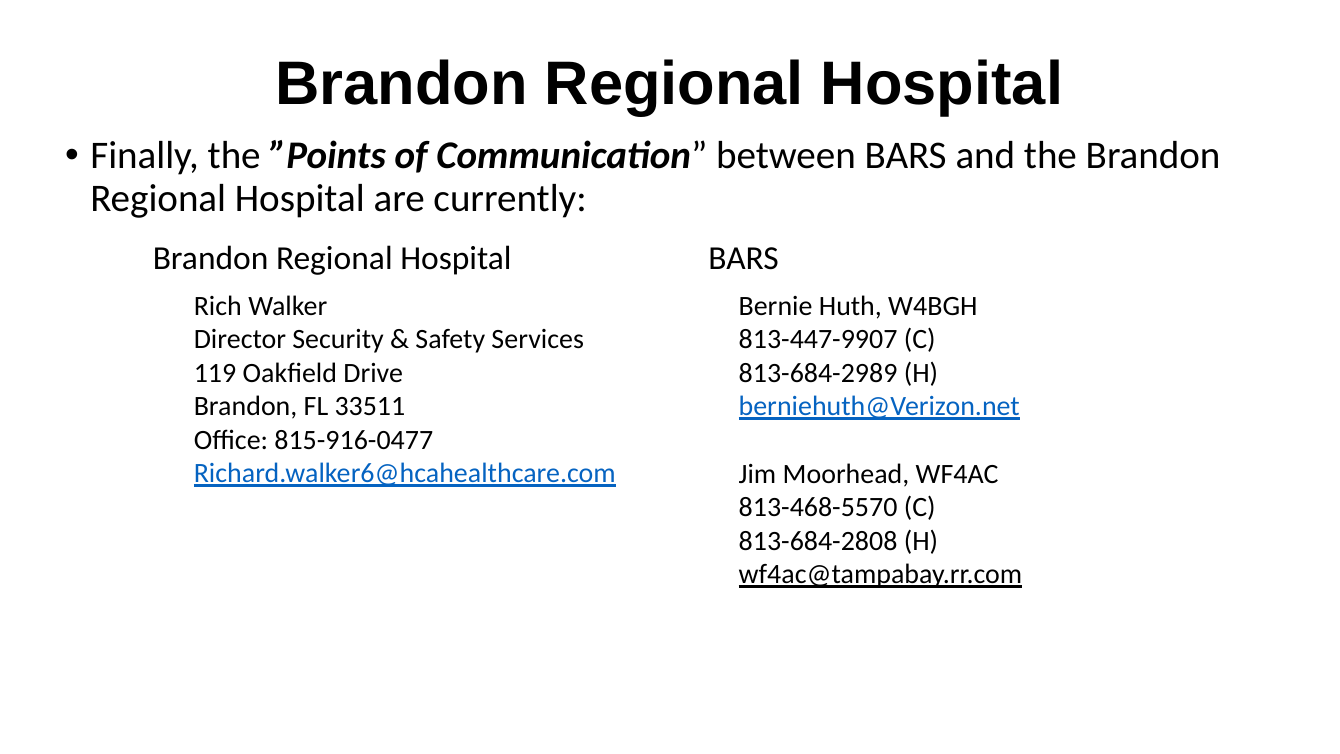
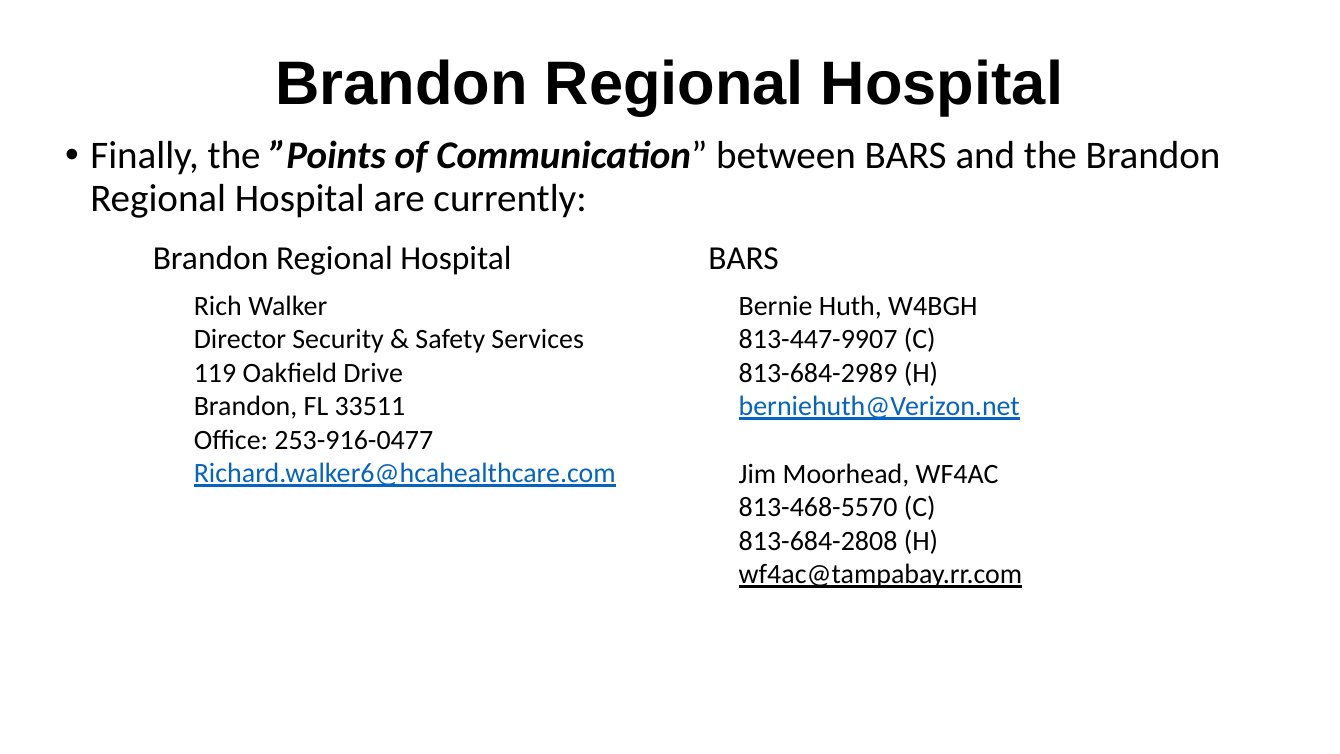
815-916-0477: 815-916-0477 -> 253-916-0477 (354, 440)
